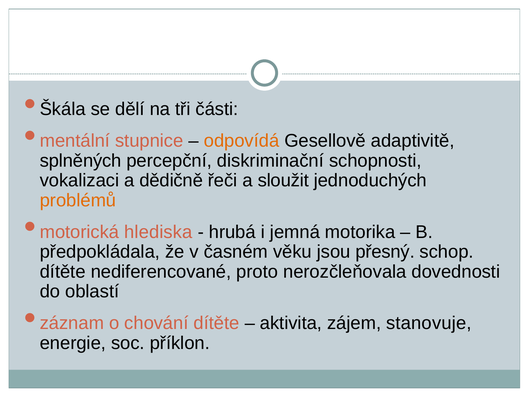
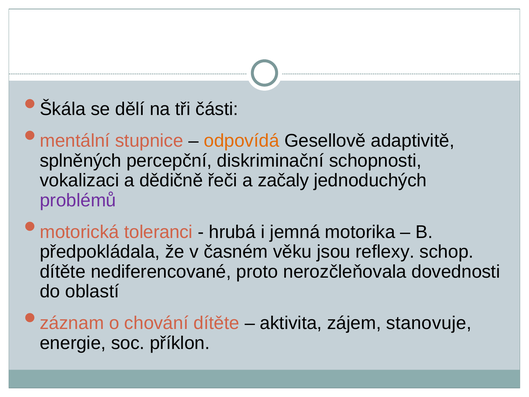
sloužit: sloužit -> začaly (283, 180)
problémů colour: orange -> purple (78, 200)
hlediska: hlediska -> toleranci (159, 232)
přesný: přesný -> reflexy (385, 252)
